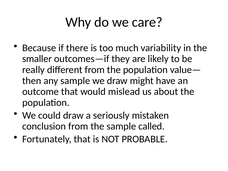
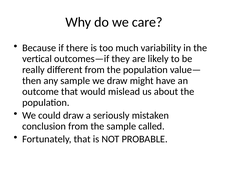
smaller: smaller -> vertical (37, 59)
